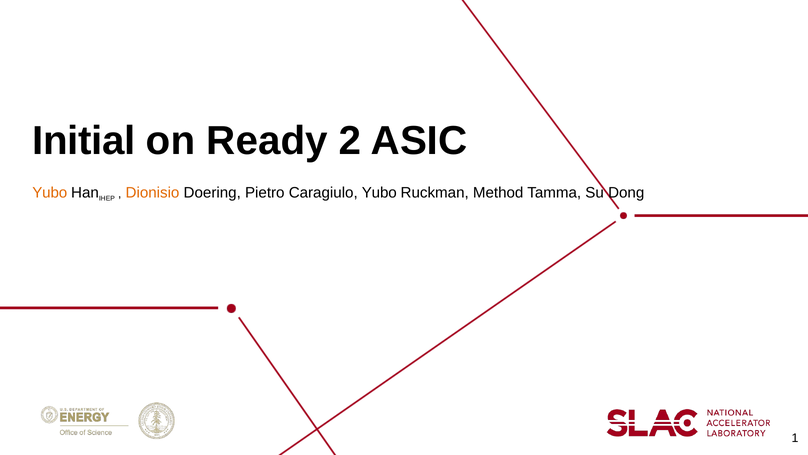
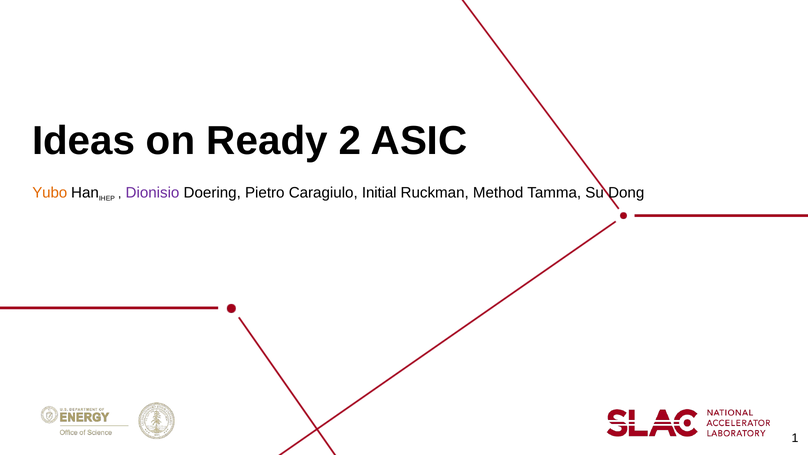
Initial: Initial -> Ideas (84, 141)
Dionisio colour: orange -> purple (153, 193)
Caragiulo Yubo: Yubo -> Initial (379, 193)
